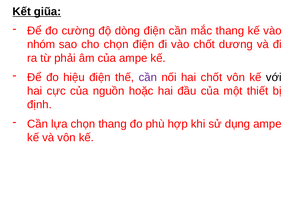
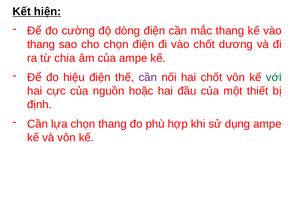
giũa: giũa -> hiện (48, 11)
nhóm: nhóm -> thang (41, 44)
phải: phải -> chia (65, 58)
với colour: black -> green (274, 77)
